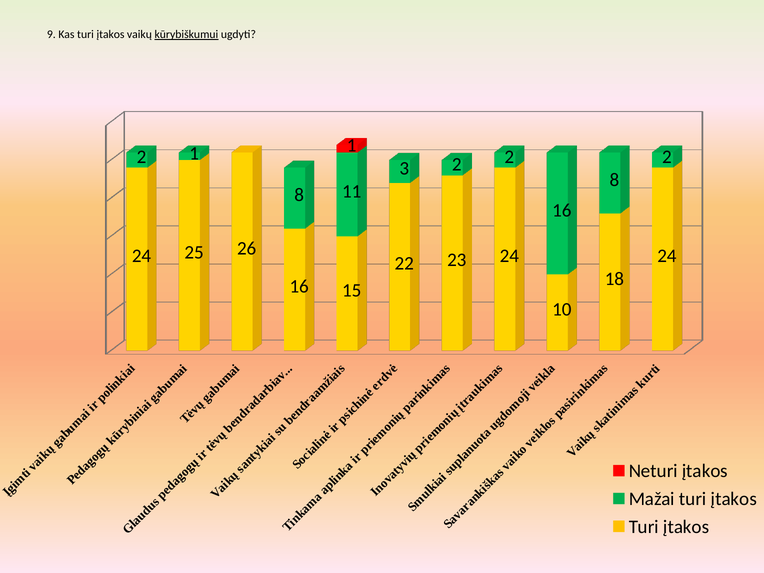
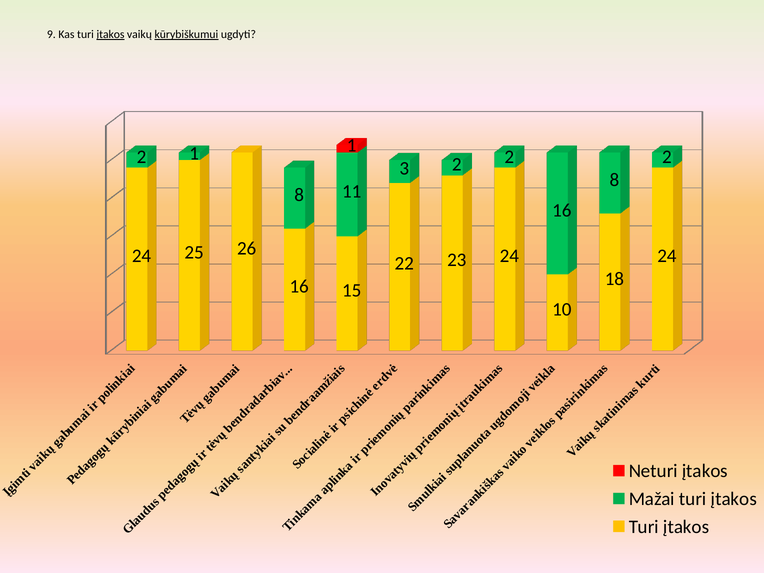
įtakos underline: none -> present (111, 35)
